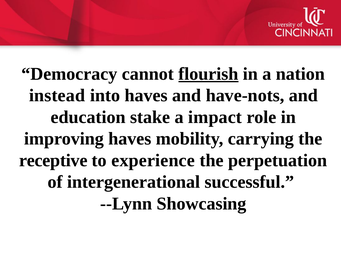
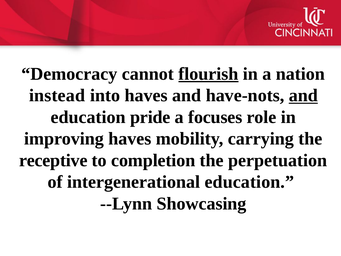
and underline: none -> present (303, 95)
stake: stake -> pride (150, 117)
impact: impact -> focuses (215, 117)
experience: experience -> completion (153, 160)
intergenerational successful: successful -> education (249, 182)
